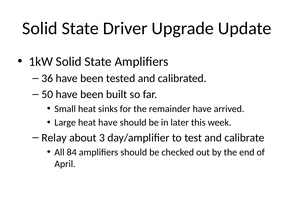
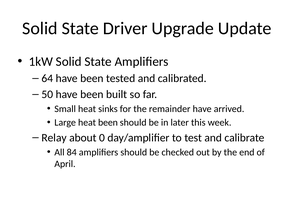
36: 36 -> 64 (47, 79)
heat have: have -> been (108, 123)
3: 3 -> 0 (102, 138)
